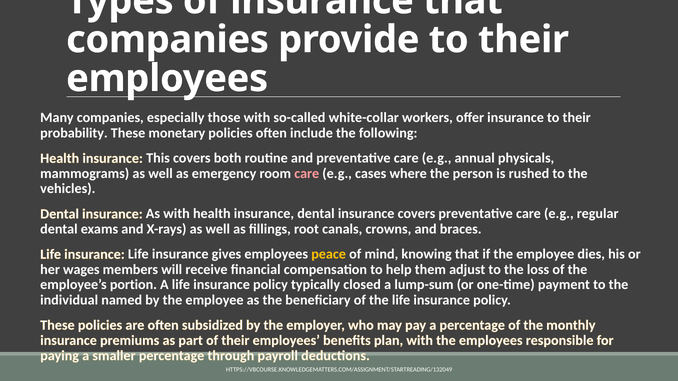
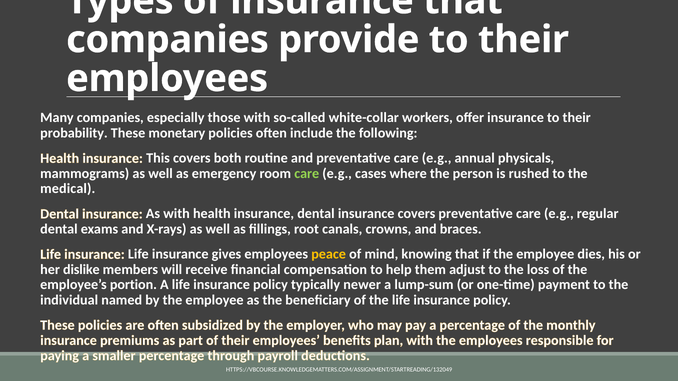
care colour: pink -> light green (307, 174)
vehicles: vehicles -> medical (68, 189)
wages: wages -> dislike (81, 270)
closed: closed -> newer (362, 285)
